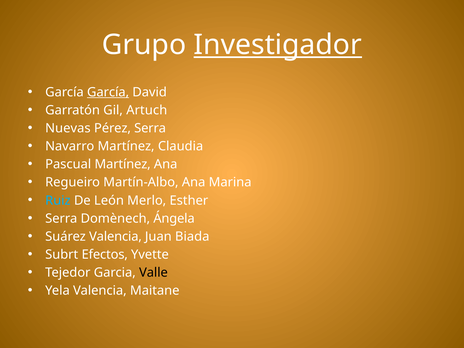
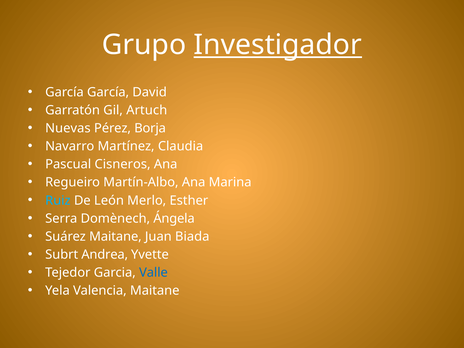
García underline: present -> none (108, 92)
Pérez Serra: Serra -> Borja (150, 128)
Pascual Martínez: Martínez -> Cisneros (123, 164)
Suárez Valencia: Valencia -> Maitane (115, 237)
Efectos: Efectos -> Andrea (105, 255)
Valle colour: black -> blue (153, 273)
